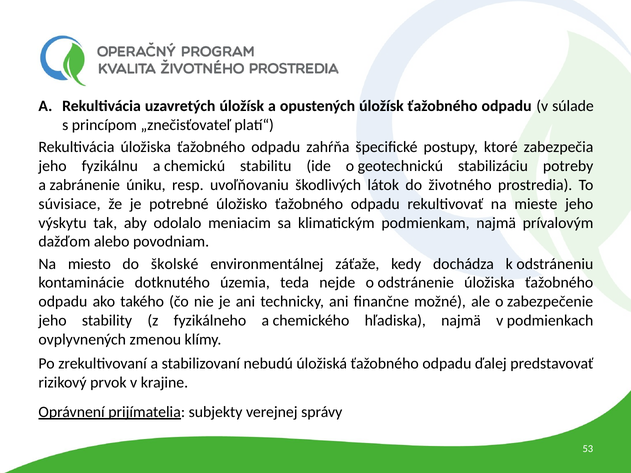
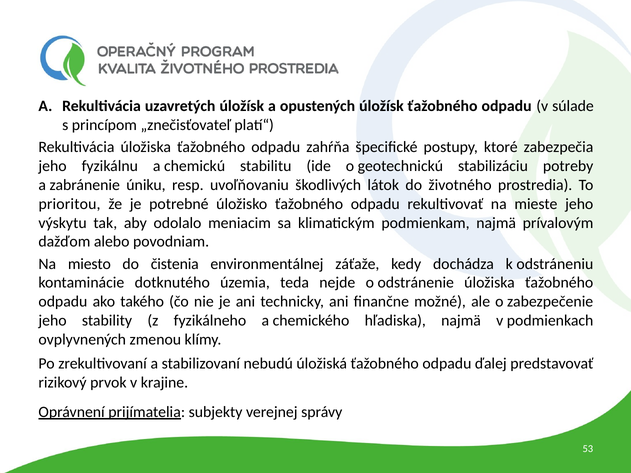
súvisiace: súvisiace -> prioritou (70, 204)
školské: školské -> čistenia (175, 264)
